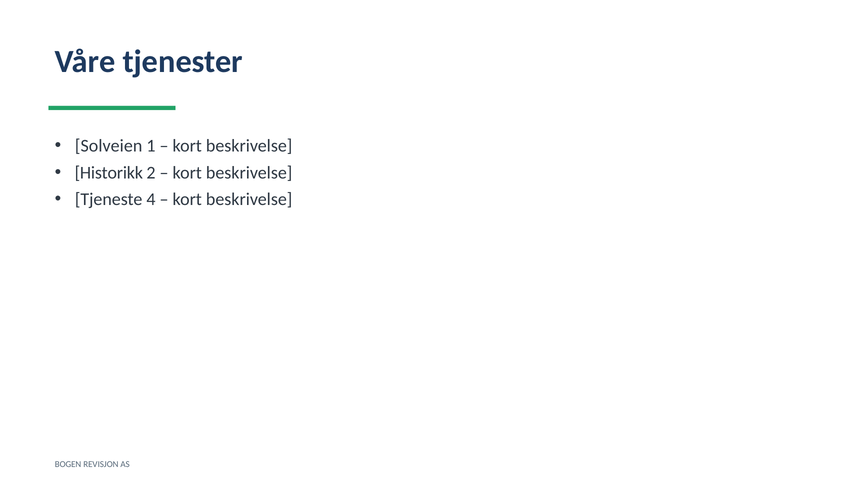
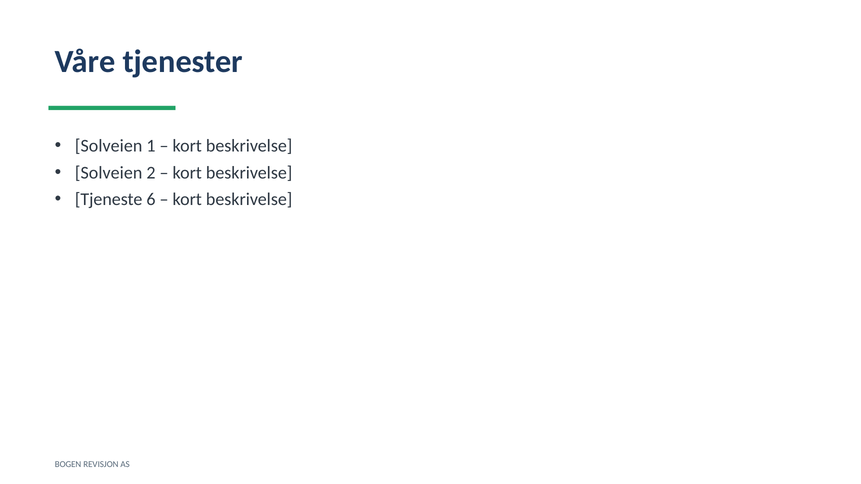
Historikk: Historikk -> Solveien (109, 173)
4: 4 -> 6 (151, 200)
